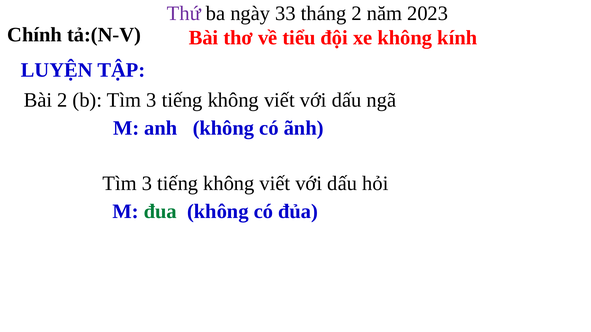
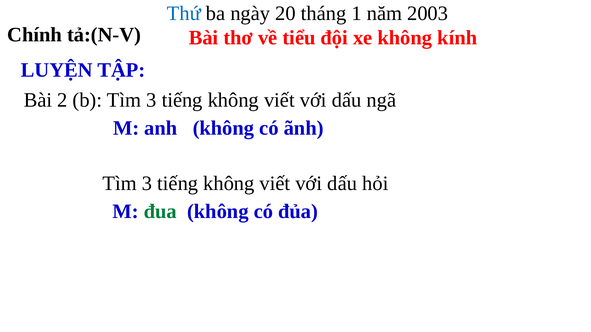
Thứ colour: purple -> blue (184, 13)
33: 33 -> 20 (285, 13)
tháng 2: 2 -> 1 (357, 13)
2023: 2023 -> 2003 (428, 13)
